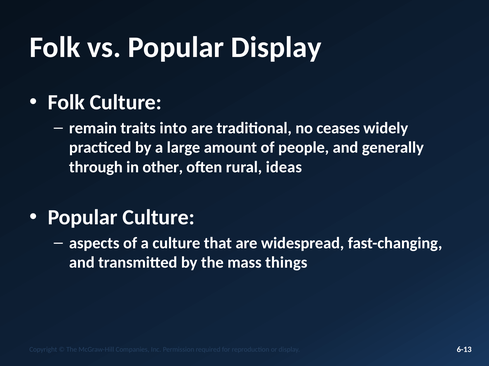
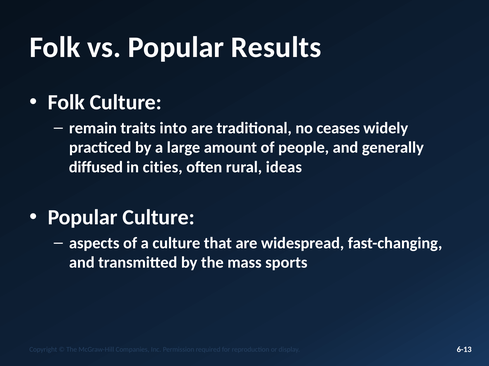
Popular Display: Display -> Results (276, 47)
through: through -> diffused (96, 167)
other: other -> cities (163, 167)
things: things -> sports (286, 263)
